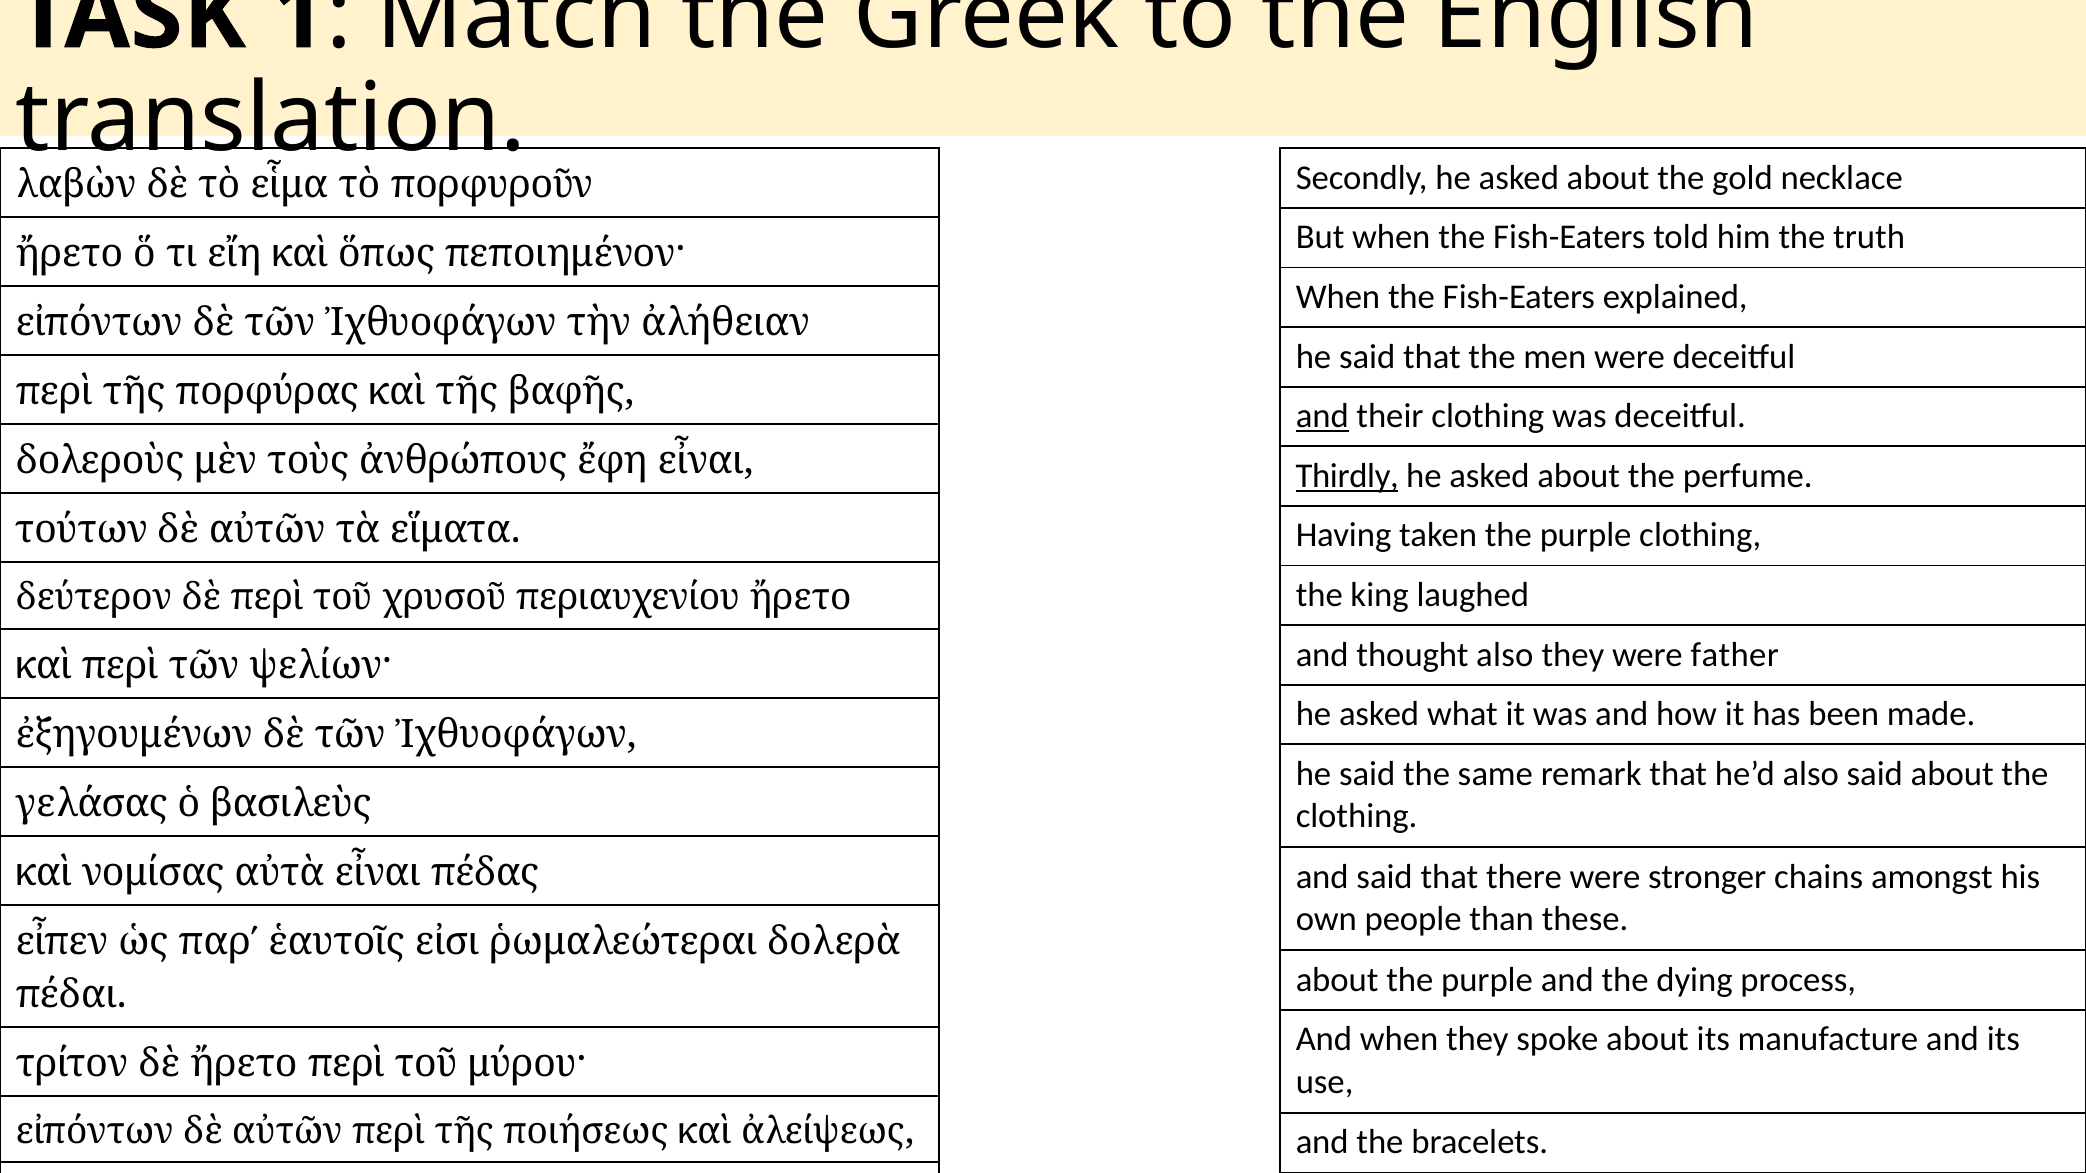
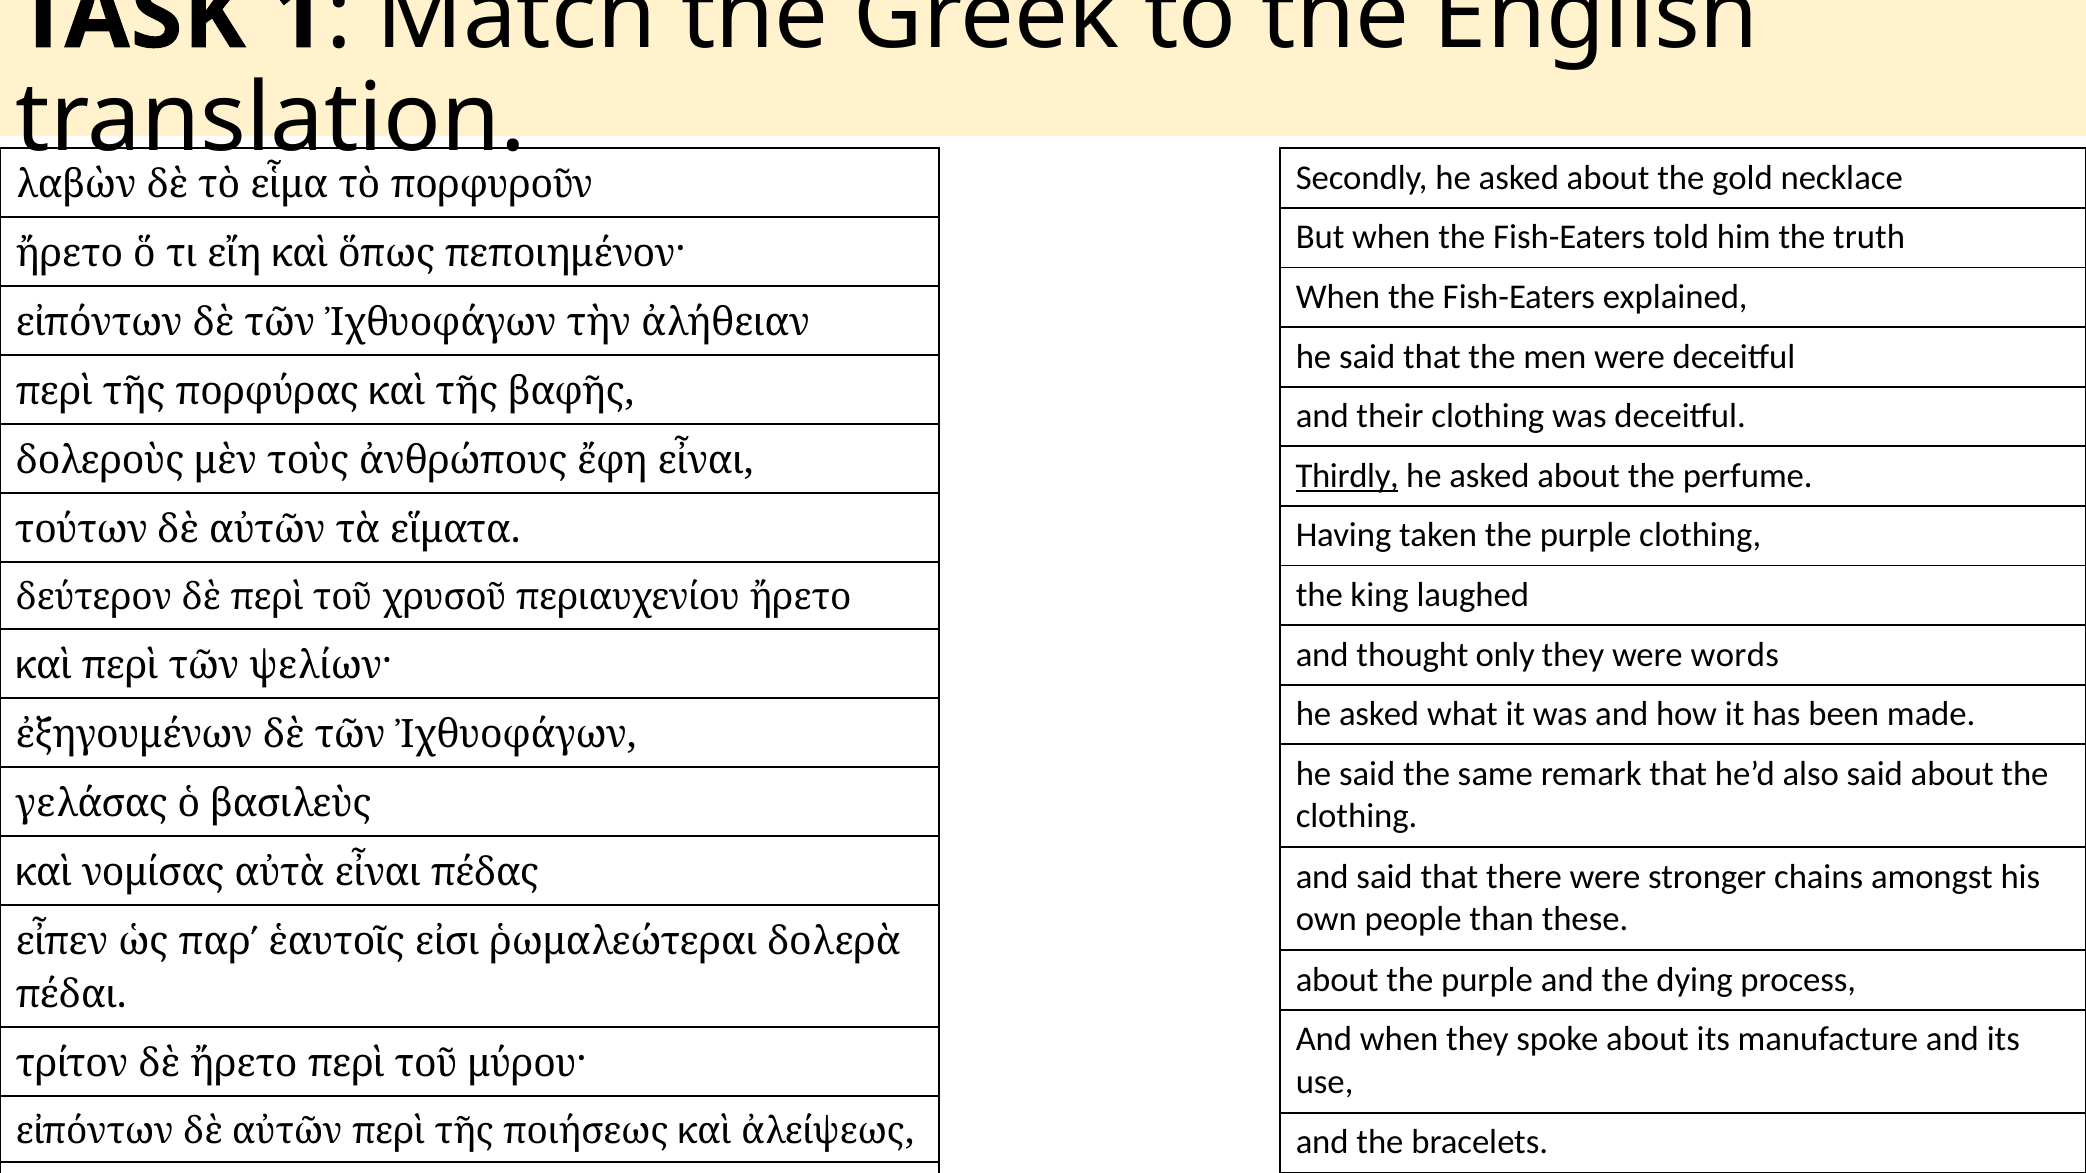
and underline: present -> none (1322, 416)
thought also: also -> only (1505, 655)
father: father -> words (1735, 655)
